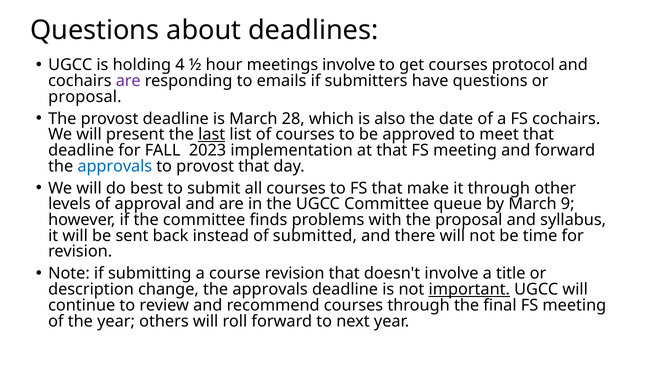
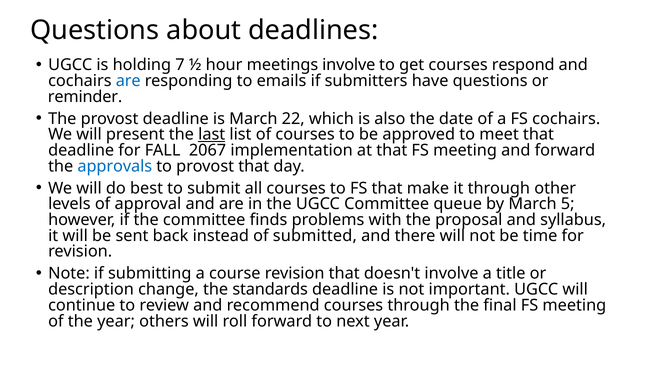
4: 4 -> 7 (180, 65)
protocol: protocol -> respond (523, 65)
are colour: purple -> blue (128, 81)
proposal: proposal -> reminder (85, 97)
28: 28 -> 22 (293, 119)
2023: 2023 -> 2067 (208, 150)
9: 9 -> 5 (568, 204)
change the approvals: approvals -> standards (270, 289)
important underline: present -> none (469, 289)
